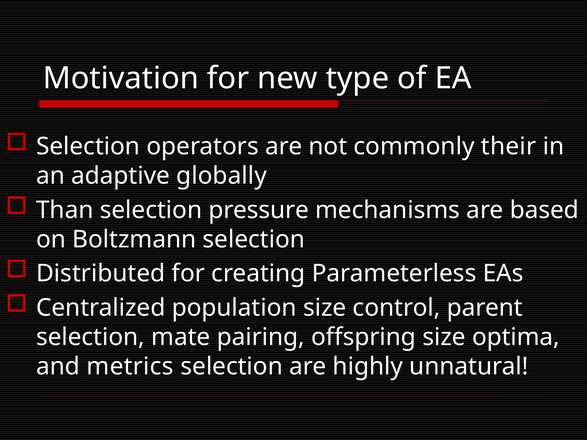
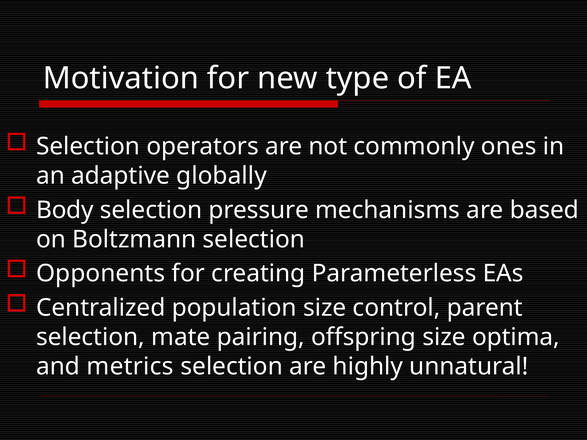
their: their -> ones (509, 146)
Than: Than -> Body (65, 210)
Distributed: Distributed -> Opponents (101, 274)
